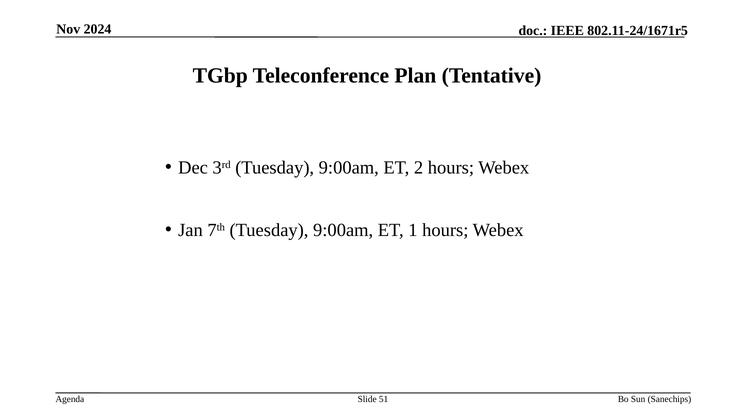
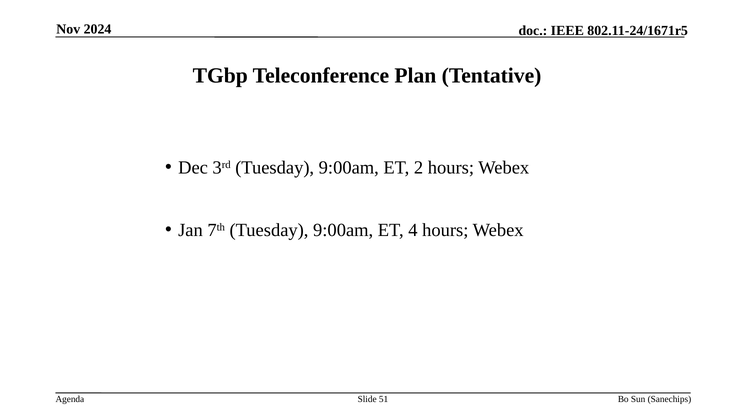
1: 1 -> 4 (413, 230)
